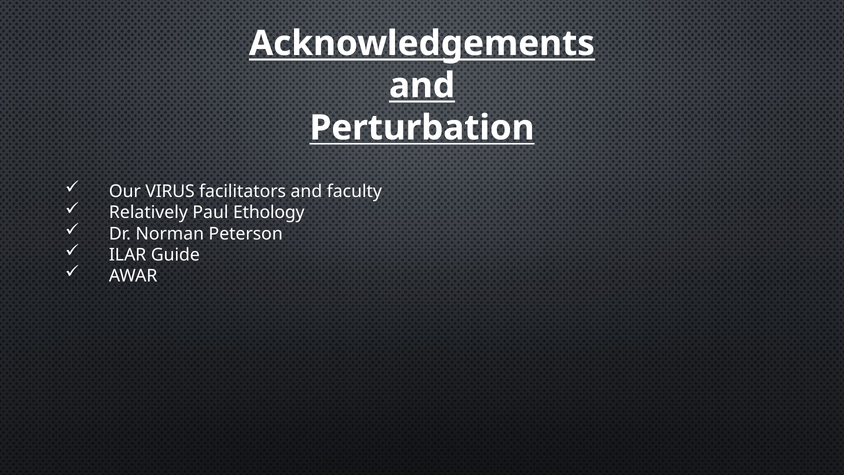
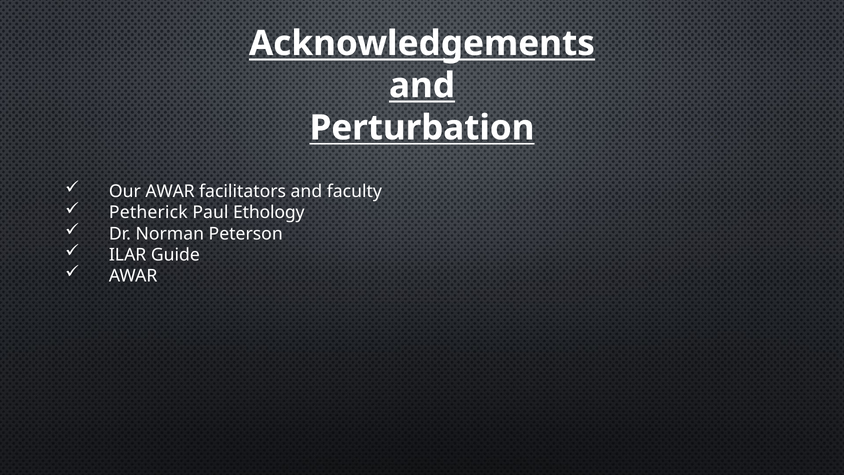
Our VIRUS: VIRUS -> AWAR (170, 191)
Relatively: Relatively -> Petherick (148, 212)
